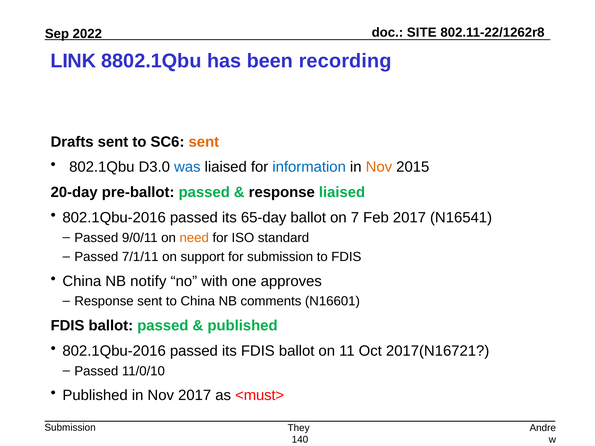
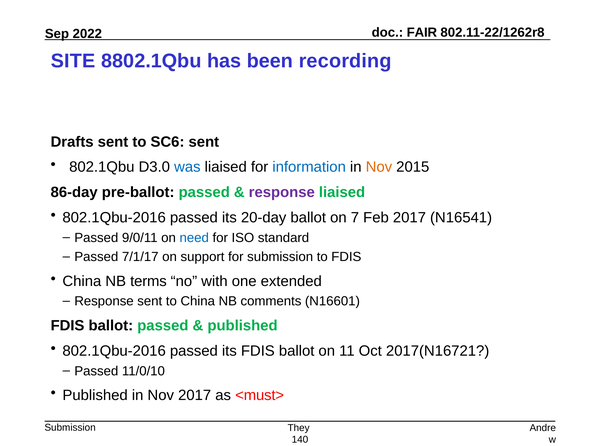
SITE: SITE -> FAIR (422, 33)
LINK: LINK -> SITE (73, 61)
sent colour: orange -> black (204, 142)
20-day: 20-day -> 86-day (74, 192)
response colour: black -> purple (282, 192)
65-day: 65-day -> 20-day (264, 218)
need colour: orange -> blue (194, 238)
7/1/11: 7/1/11 -> 7/1/17 (140, 257)
notify: notify -> terms (148, 281)
approves: approves -> extended (291, 281)
